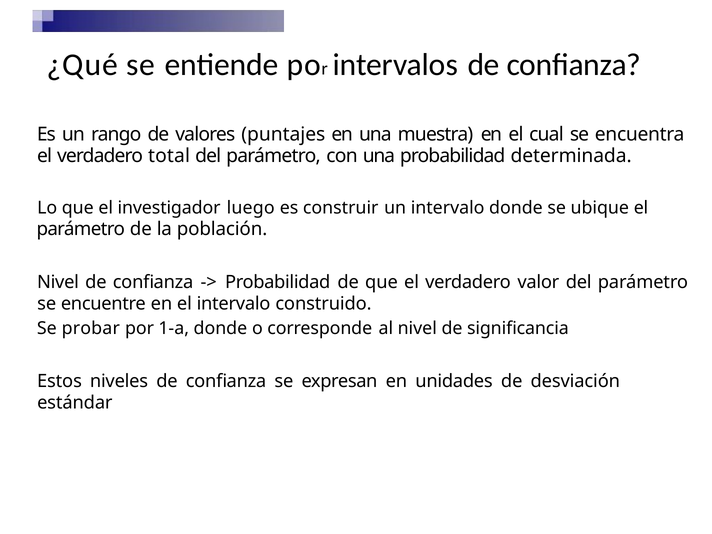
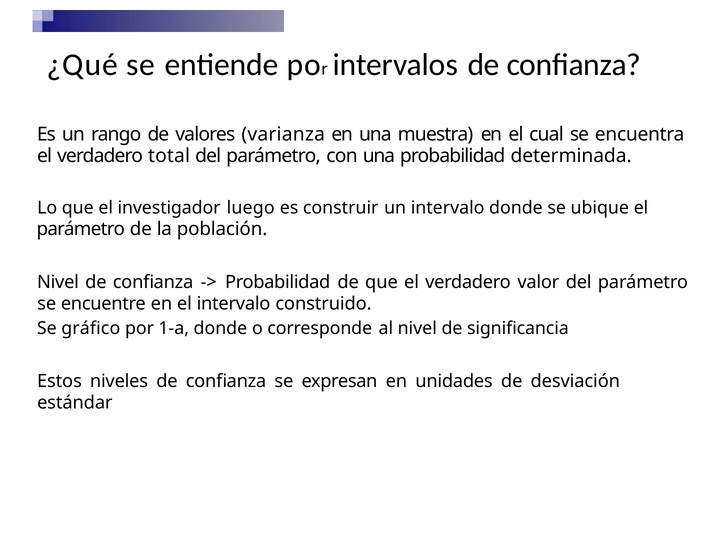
puntajes: puntajes -> varianza (283, 134)
probar: probar -> gráfico (91, 329)
